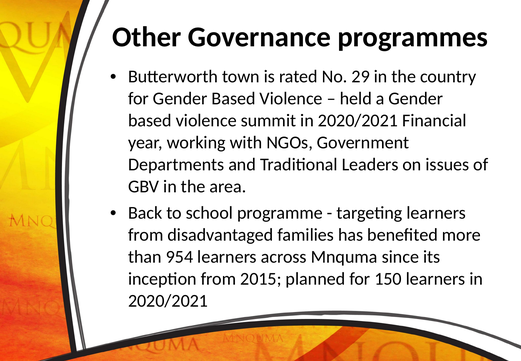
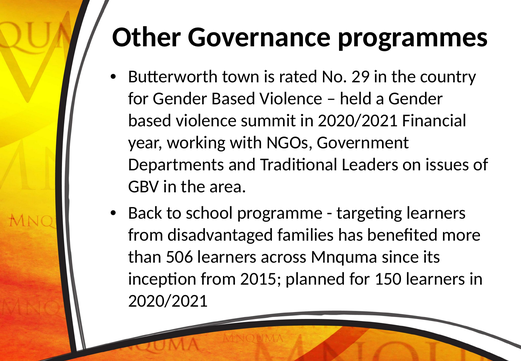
954: 954 -> 506 (179, 257)
